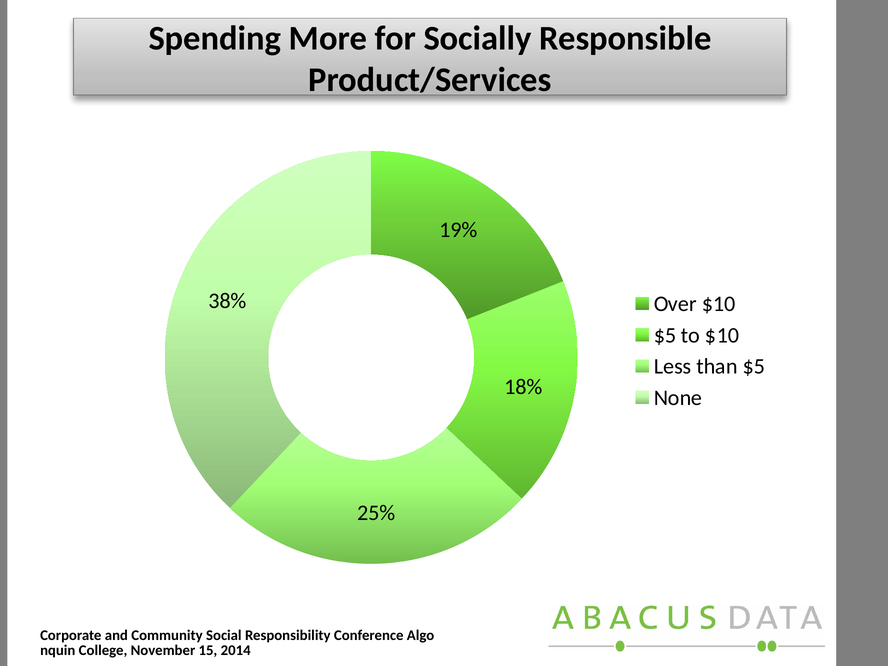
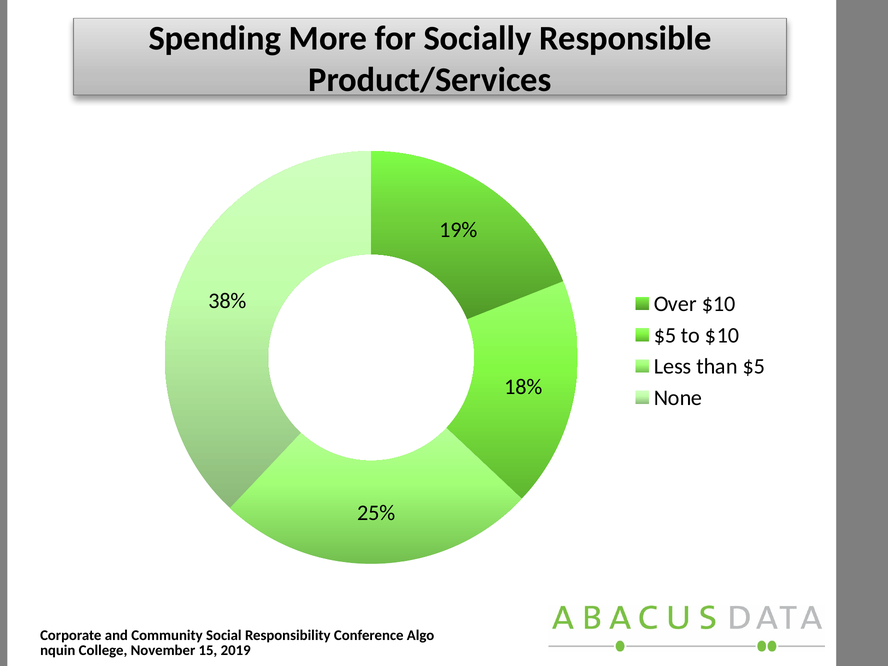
2014: 2014 -> 2019 (236, 650)
